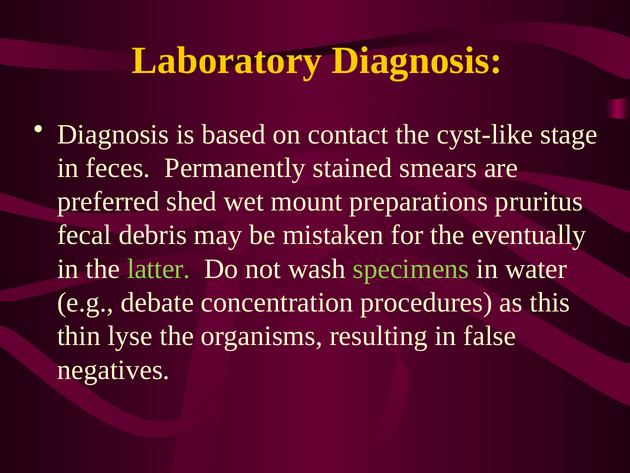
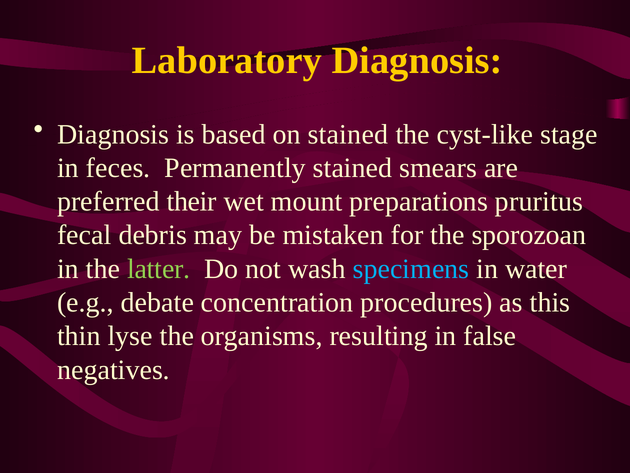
on contact: contact -> stained (348, 134)
shed: shed -> their (192, 201)
eventually: eventually -> sporozoan (529, 235)
specimens colour: light green -> light blue (411, 269)
